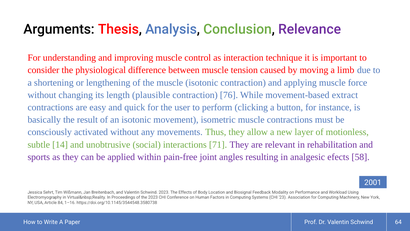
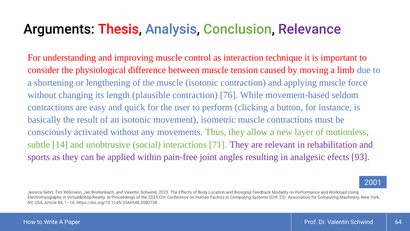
extract: extract -> seldom (345, 95)
58: 58 -> 93 (361, 157)
